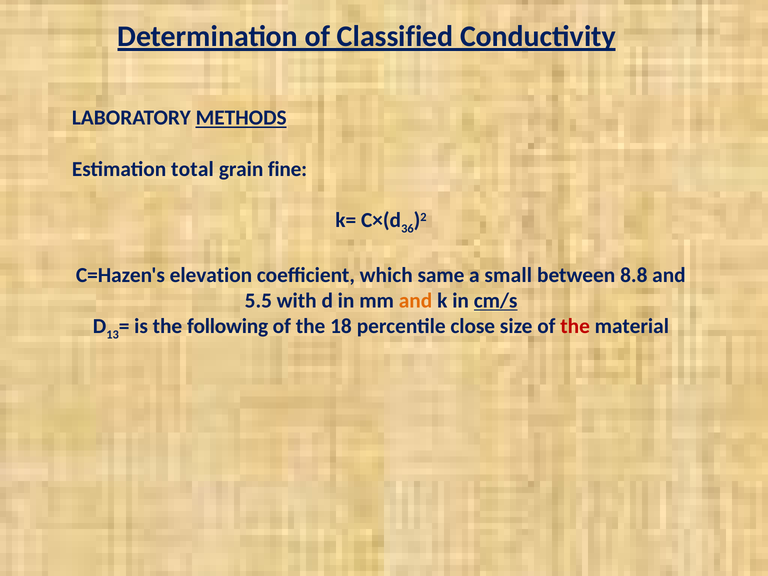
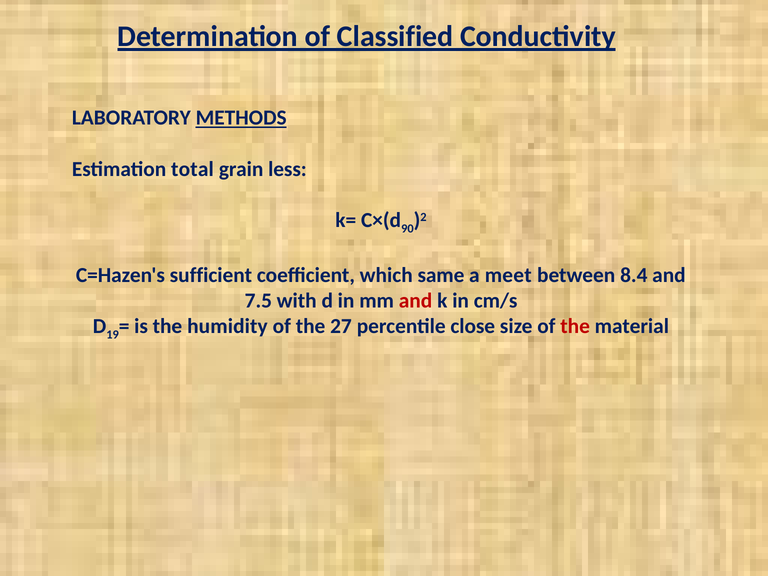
fine: fine -> less (287, 169)
36: 36 -> 90 (407, 229)
elevation: elevation -> sufficient (211, 275)
small: small -> meet (508, 275)
8.8: 8.8 -> 8.4 (634, 275)
5.5: 5.5 -> 7.5 (258, 301)
and colour: orange -> red (416, 301)
cm/s underline: present -> none (496, 301)
13: 13 -> 19 (113, 335)
following: following -> humidity (227, 326)
18: 18 -> 27 (341, 326)
